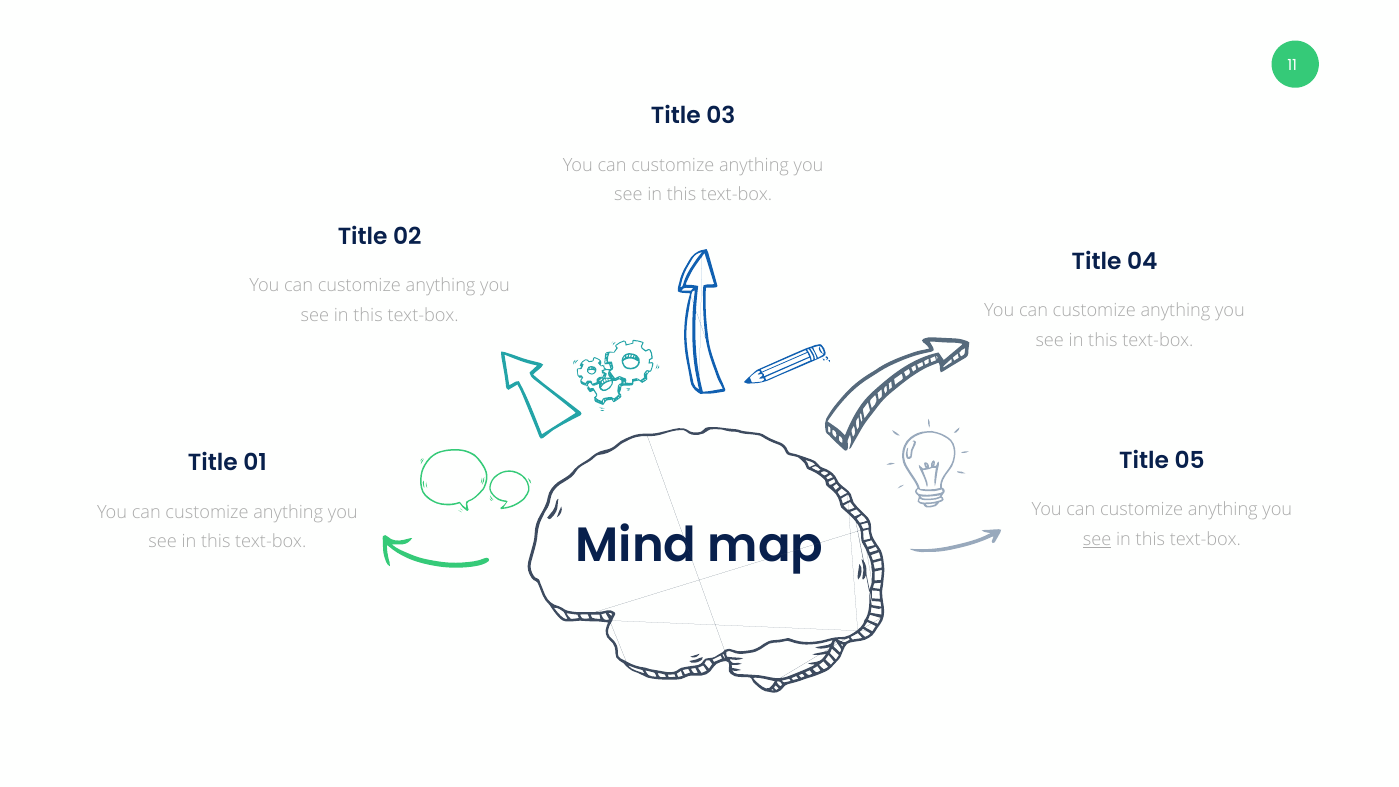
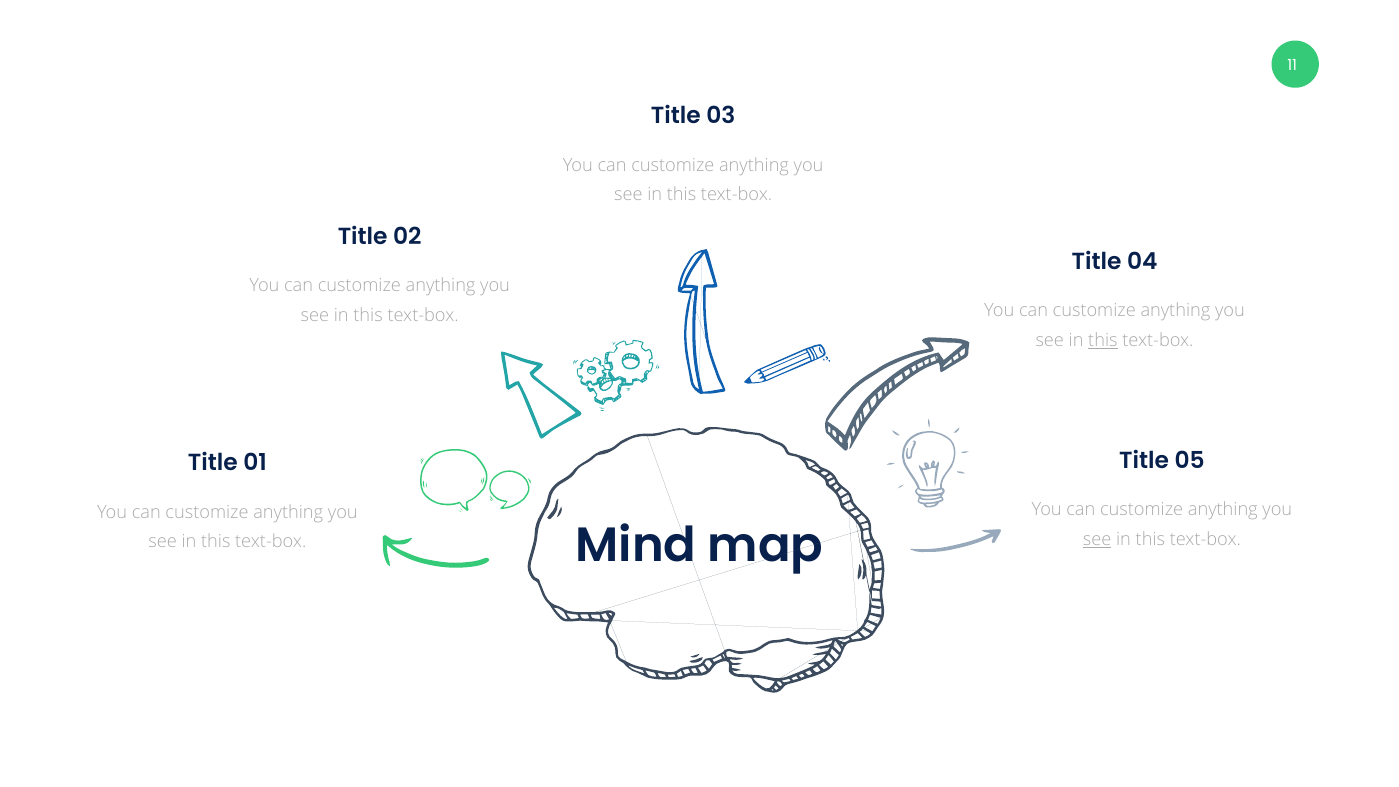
this underline: none -> present (1103, 340)
